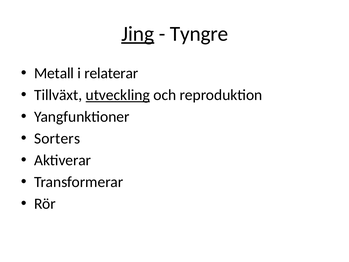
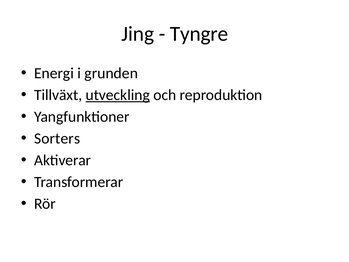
Jing underline: present -> none (138, 34)
Metall: Metall -> Energi (54, 73)
relaterar: relaterar -> grunden (111, 73)
